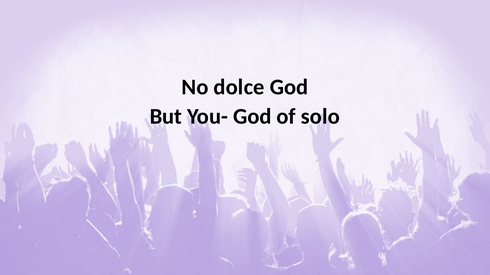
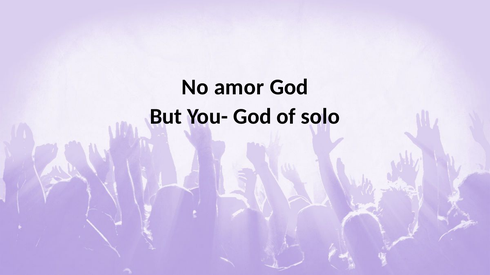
dolce: dolce -> amor (239, 87)
